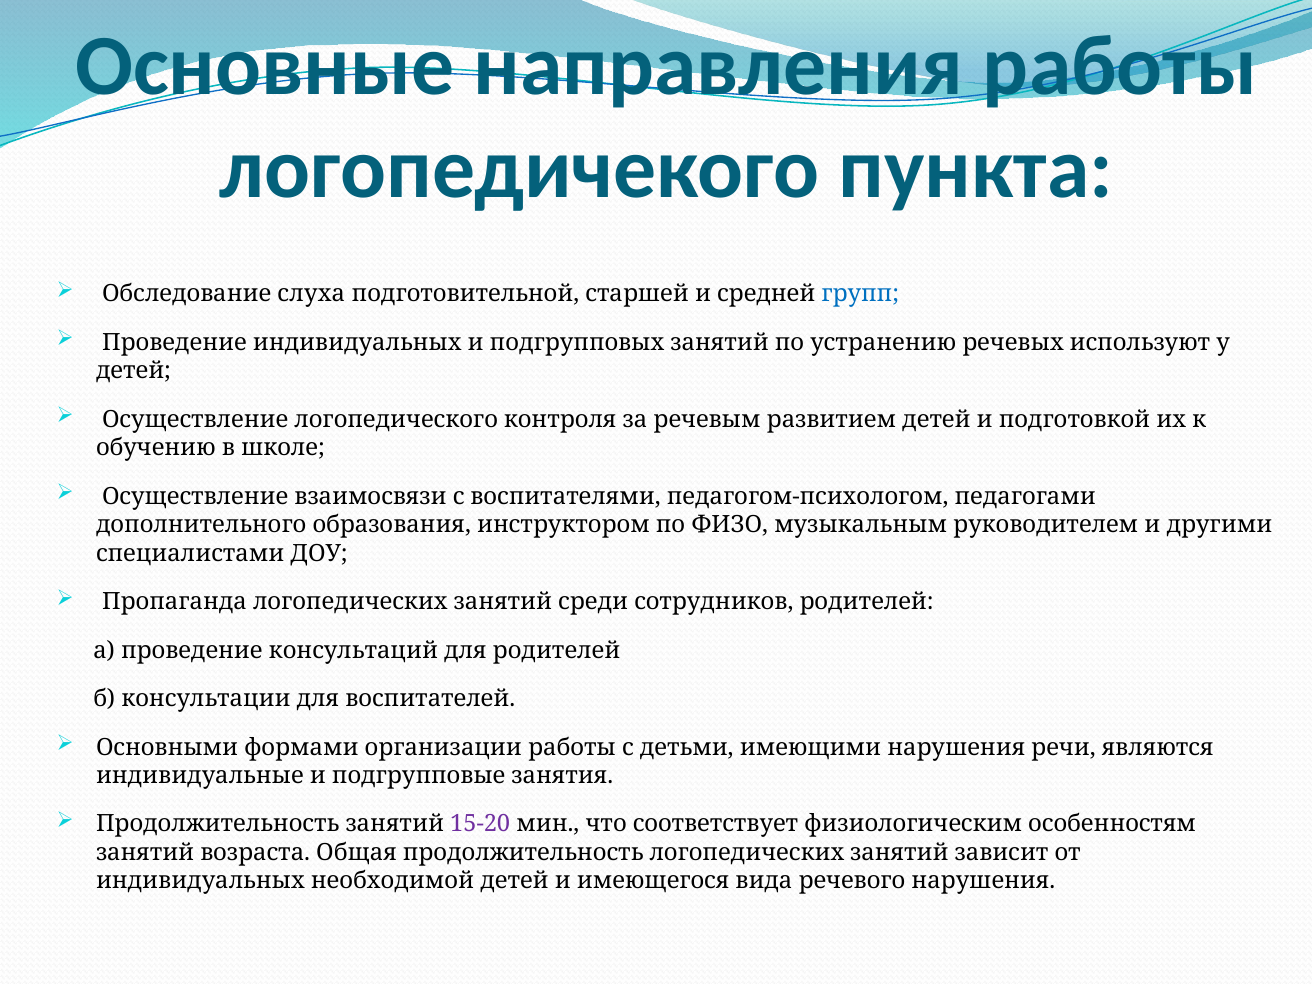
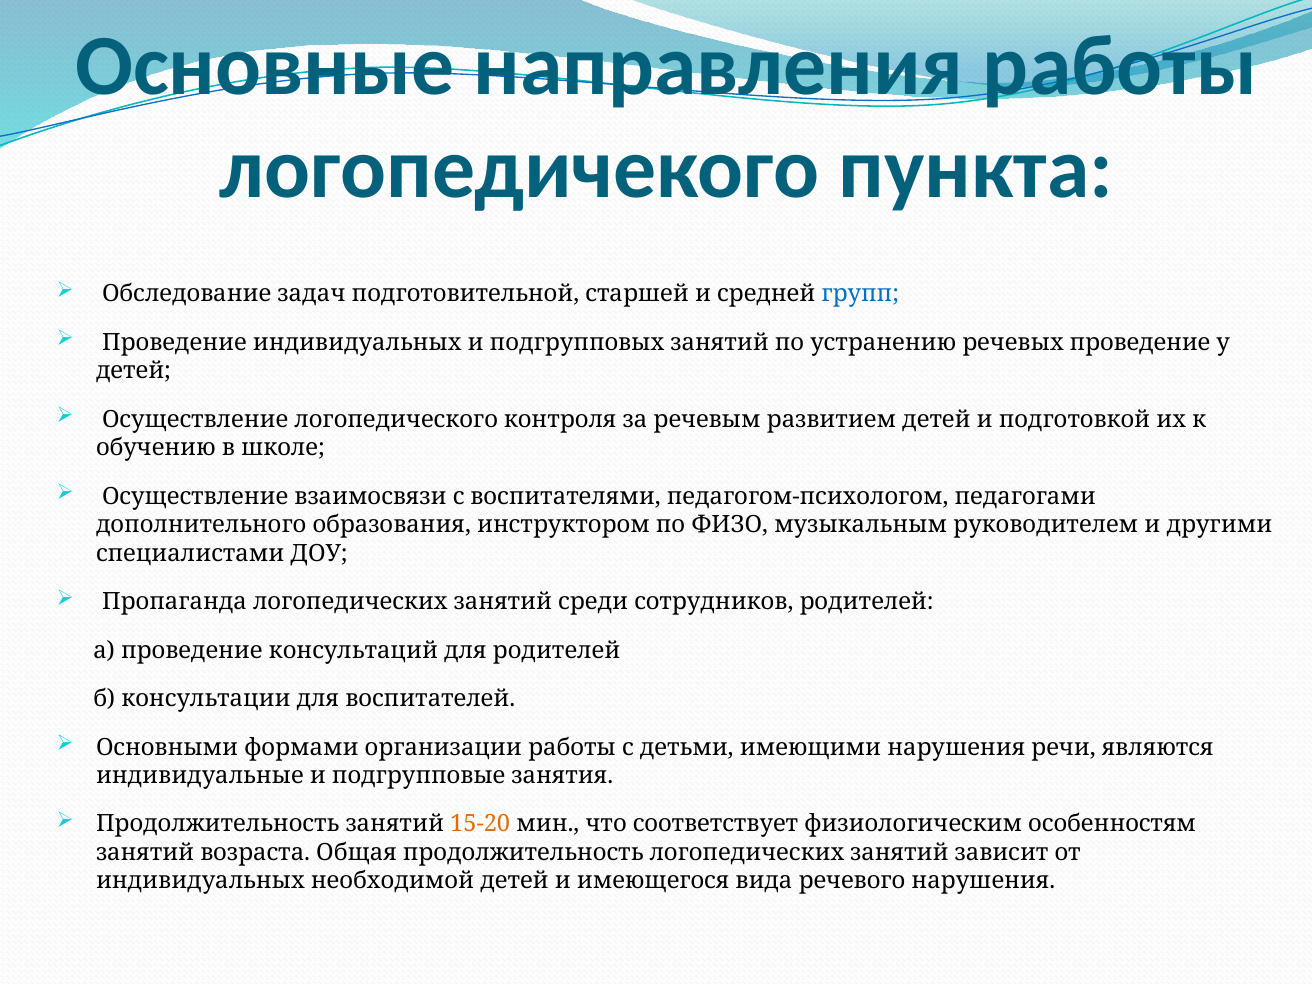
слуха: слуха -> задач (311, 294)
речевых используют: используют -> проведение (1140, 342)
15-20 colour: purple -> orange (480, 824)
